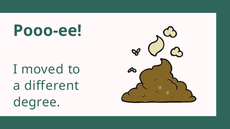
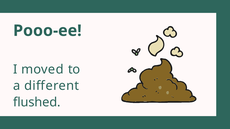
degree: degree -> flushed (37, 102)
